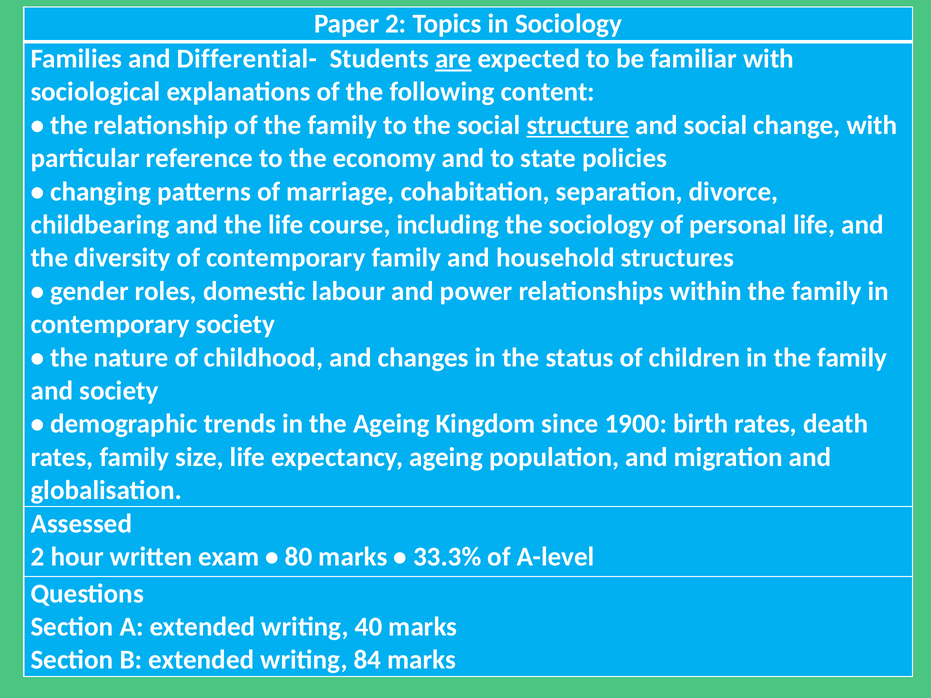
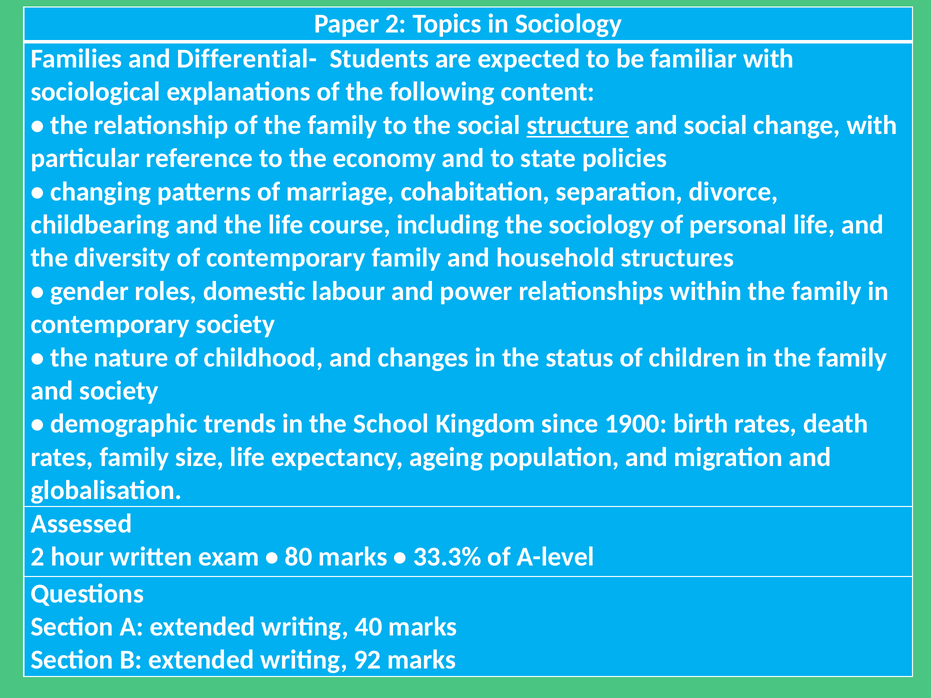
are underline: present -> none (453, 59)
the Ageing: Ageing -> School (391, 424)
84: 84 -> 92 (367, 660)
